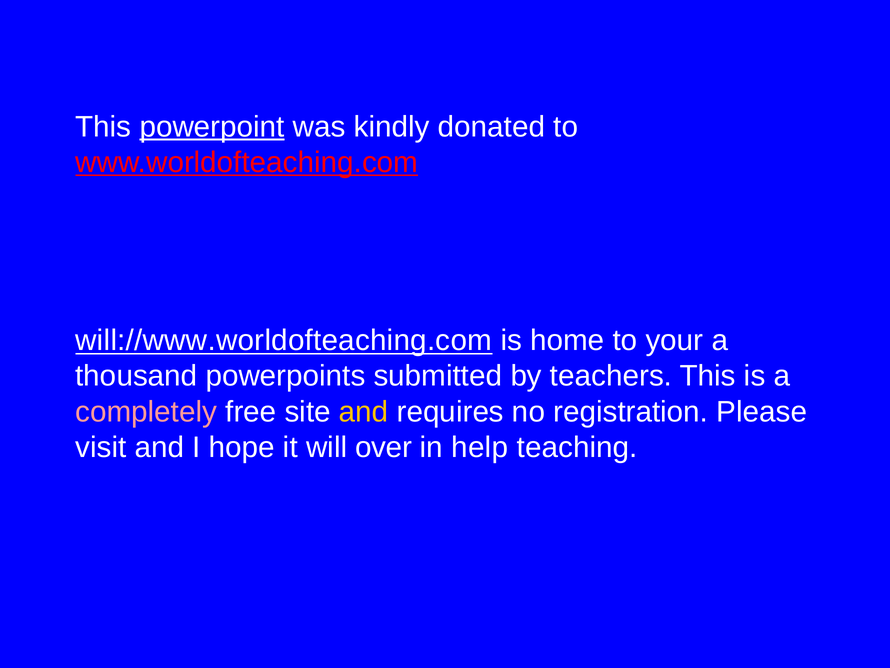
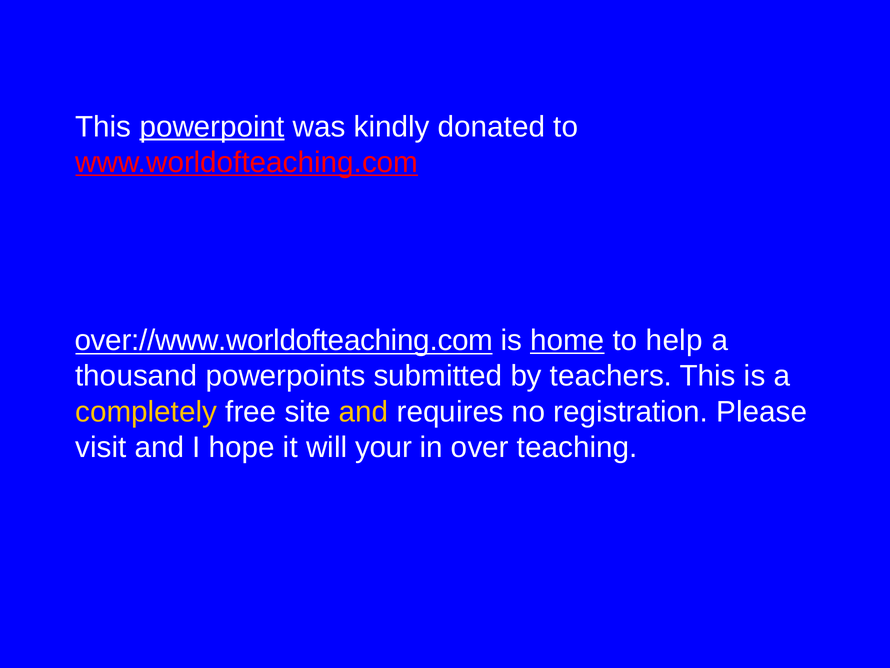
will://www.worldofteaching.com: will://www.worldofteaching.com -> over://www.worldofteaching.com (284, 340)
home underline: none -> present (567, 340)
your: your -> help (674, 340)
completely colour: pink -> yellow (146, 411)
over: over -> your (384, 447)
help: help -> over (480, 447)
